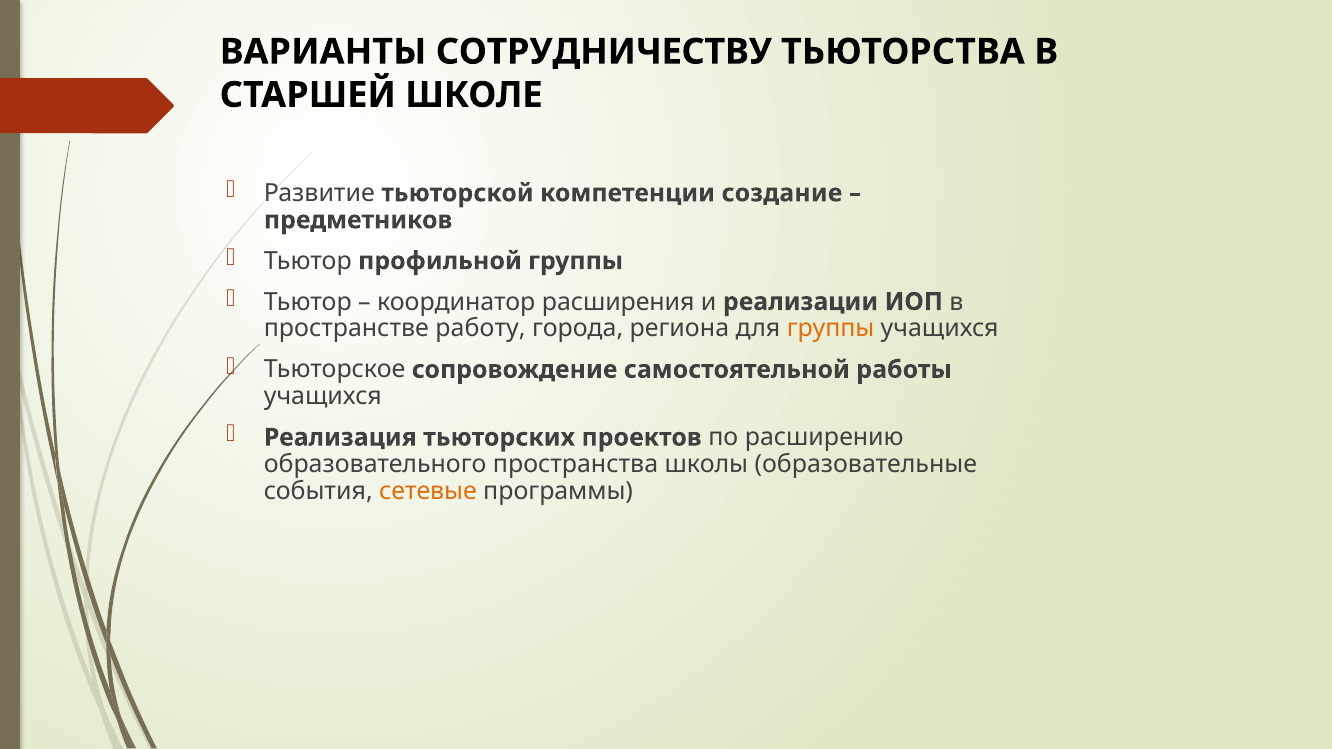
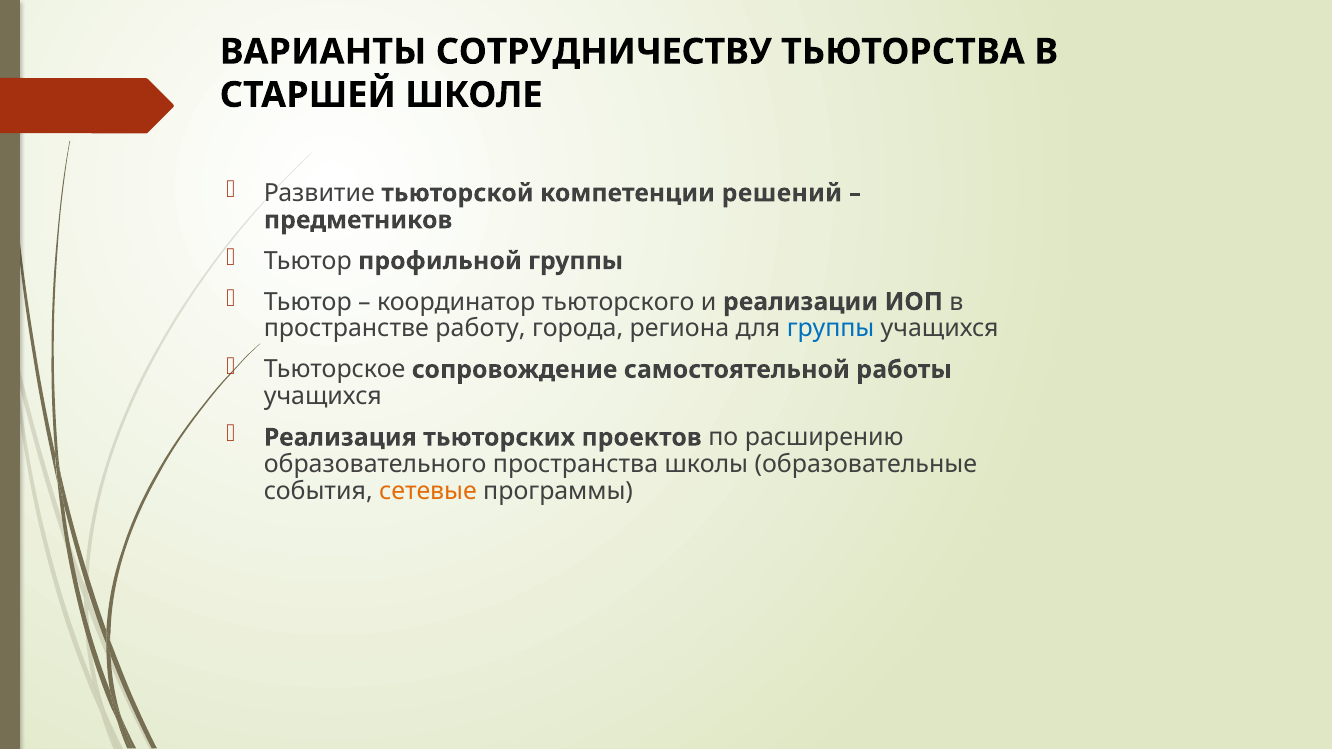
создание: создание -> решений (782, 193)
расширения: расширения -> тьюторского (618, 302)
группы colour: orange -> blue (831, 329)
